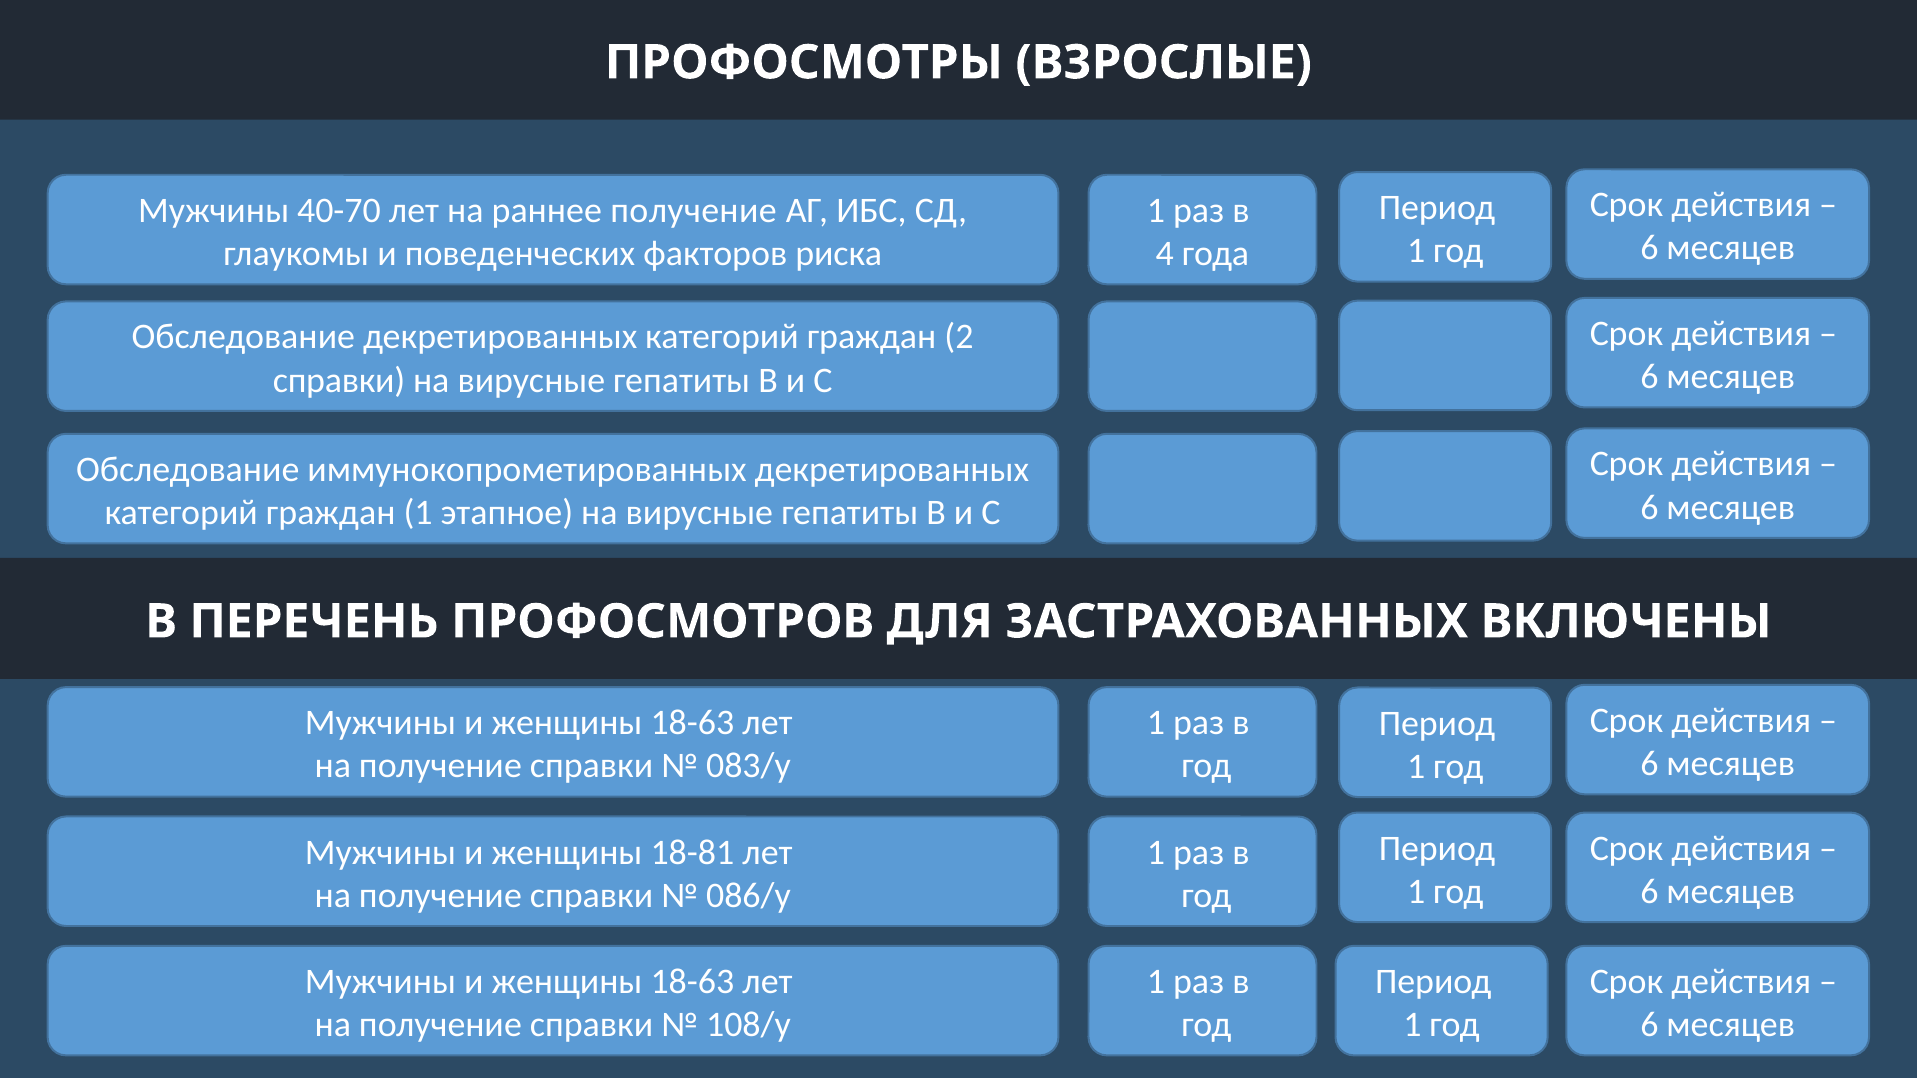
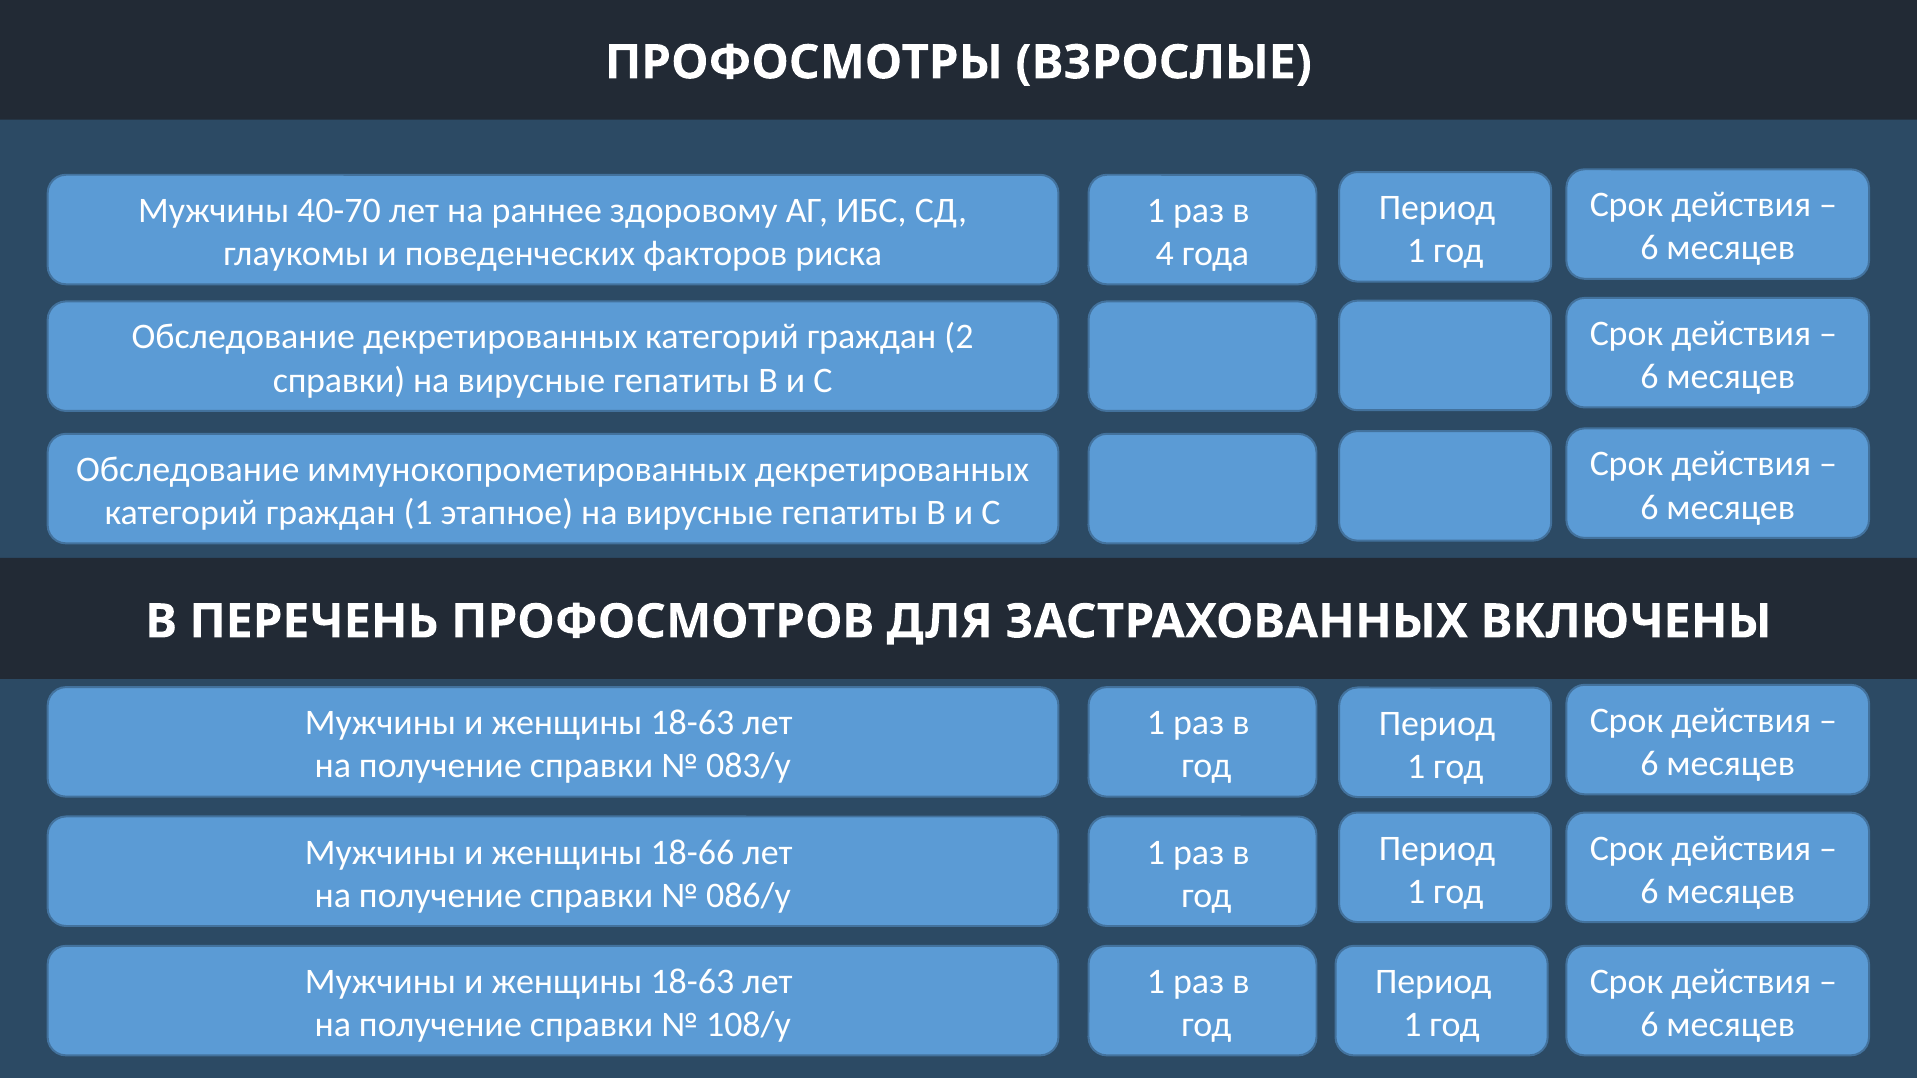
раннее получение: получение -> здоровому (694, 211)
18-81: 18-81 -> 18-66 (692, 852)
